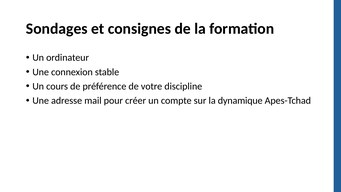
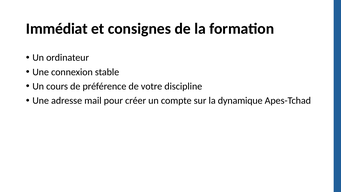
Sondages: Sondages -> Immédiat (57, 29)
